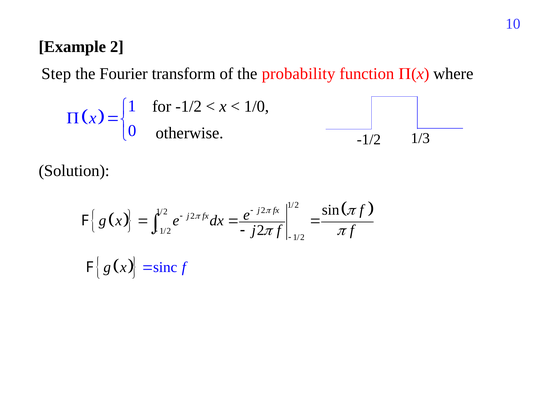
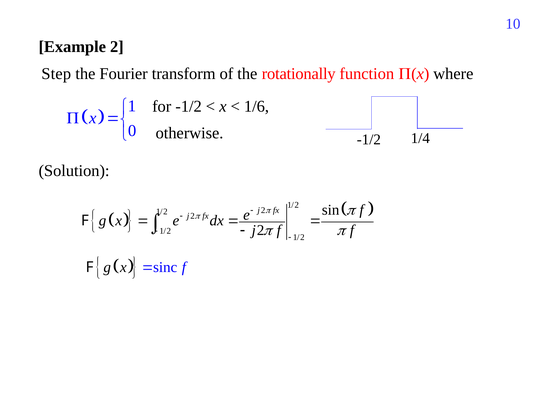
probability: probability -> rotationally (299, 74)
1/0: 1/0 -> 1/6 (256, 106)
1/3: 1/3 -> 1/4 (420, 138)
